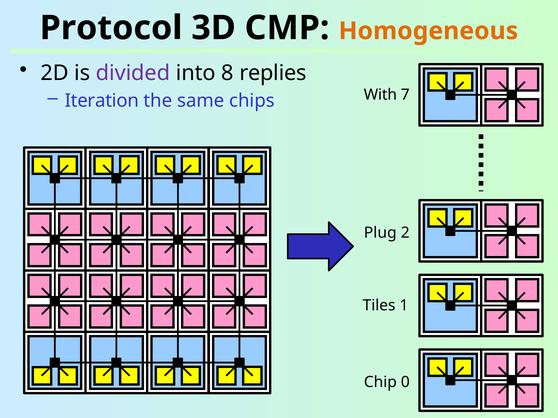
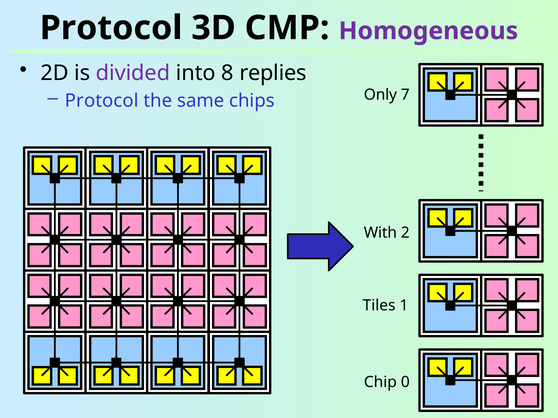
Homogeneous colour: orange -> purple (428, 31)
With: With -> Only (380, 95)
Iteration: Iteration -> Protocol (102, 101)
Plug: Plug -> With (380, 233)
